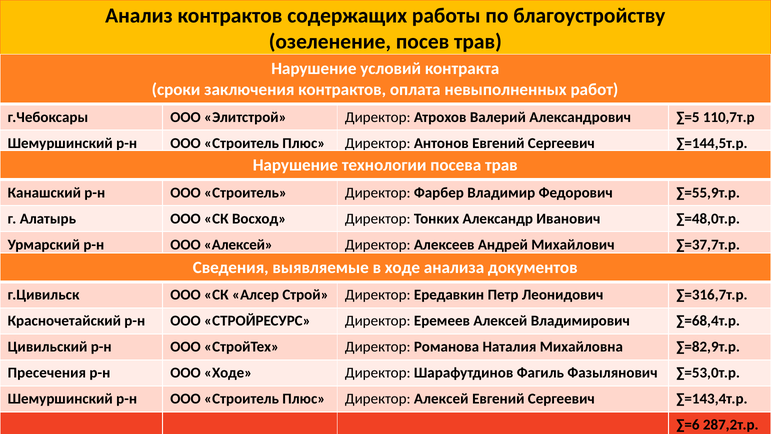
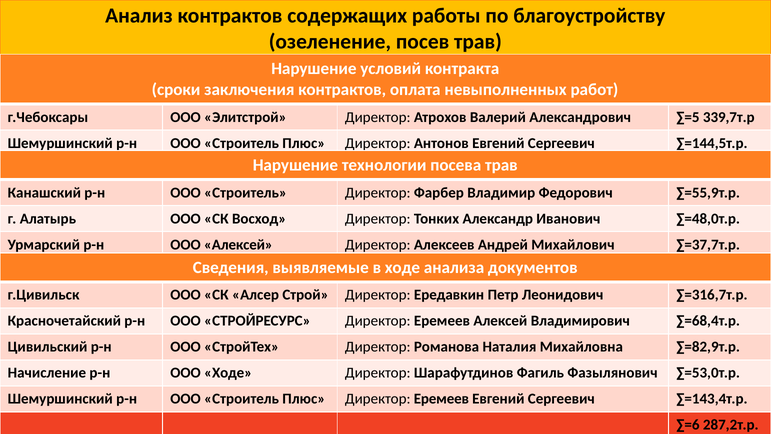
110,7т.р: 110,7т.р -> 339,7т.р (729, 117)
Пресечения: Пресечения -> Начисление (47, 373)
Плюс Директор Алексей: Алексей -> Еремеев (441, 399)
